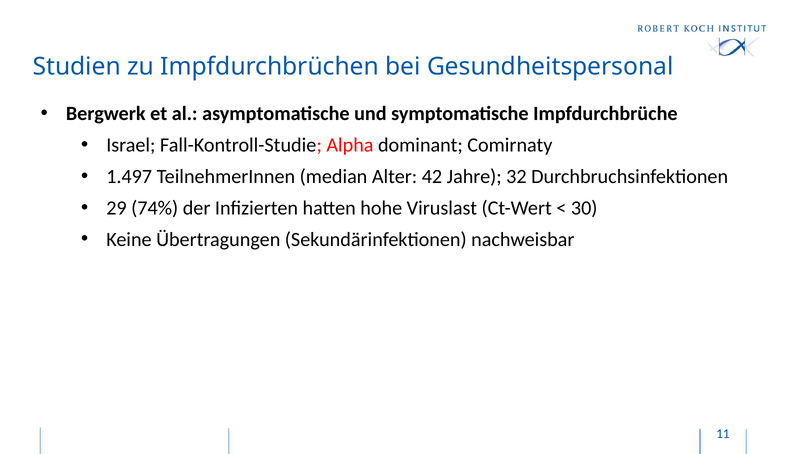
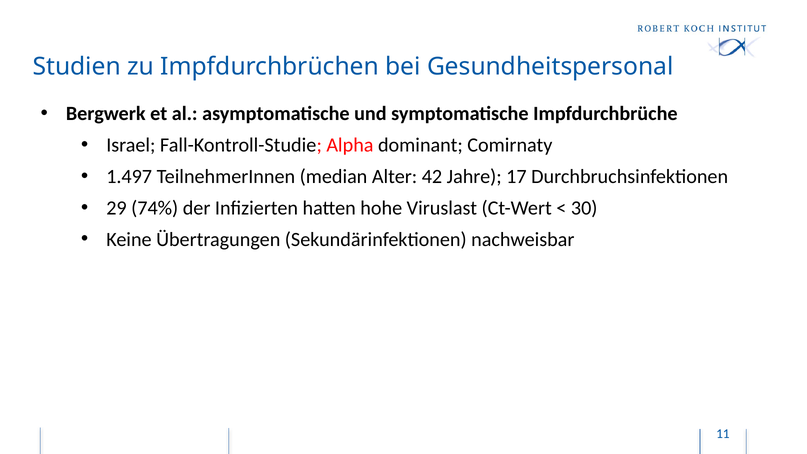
32: 32 -> 17 (516, 176)
